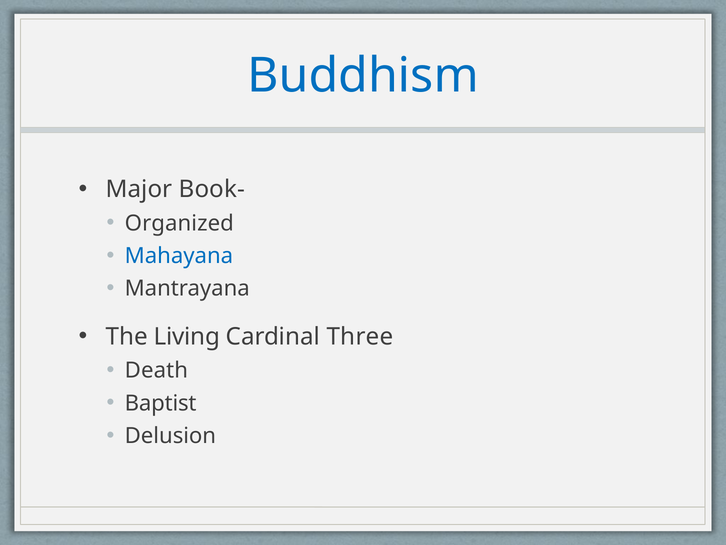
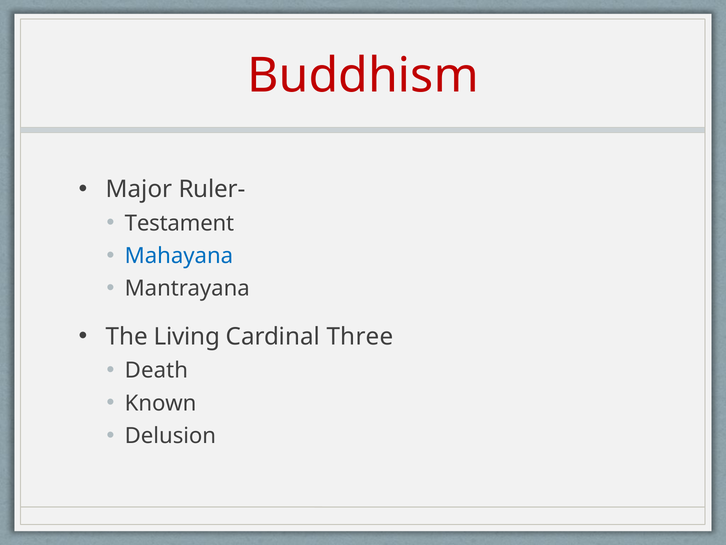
Buddhism colour: blue -> red (363, 76)
Book-: Book- -> Ruler- (212, 189)
Organized: Organized -> Testament (179, 223)
Baptist: Baptist -> Known (161, 403)
